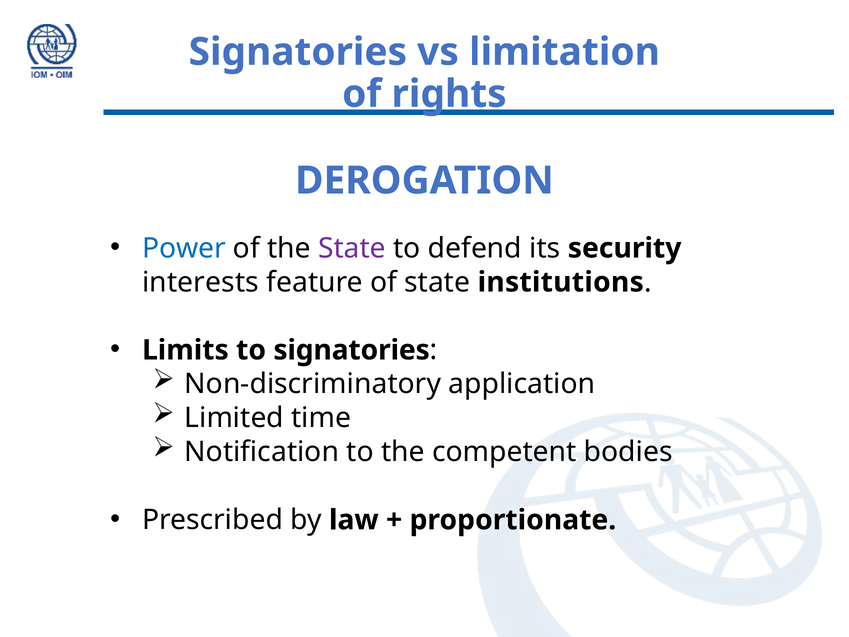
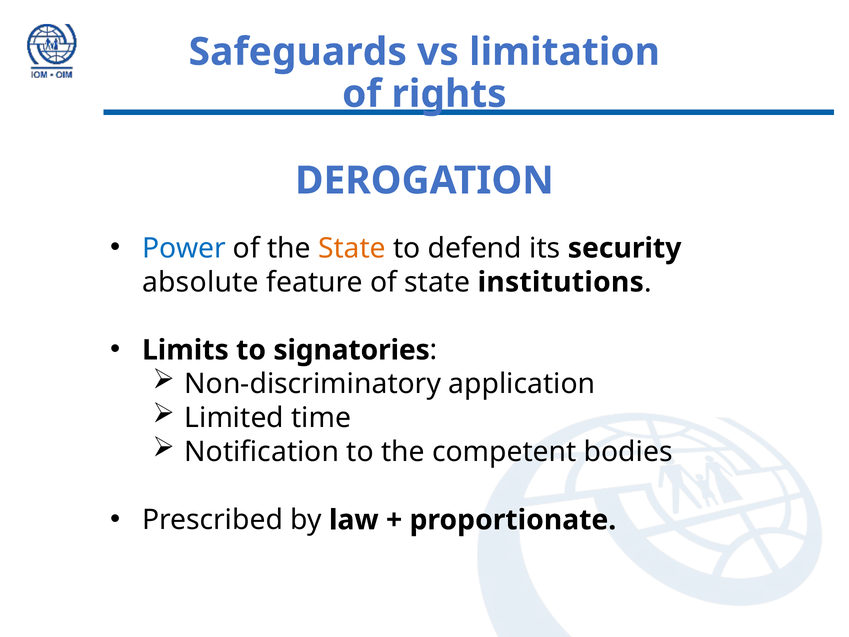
Signatories: Signatories -> Safeguards (298, 52)
State colour: purple -> orange (352, 248)
interests: interests -> absolute (200, 282)
